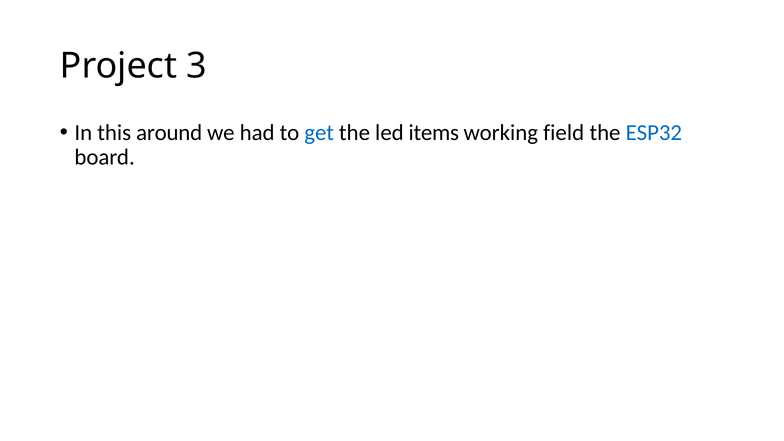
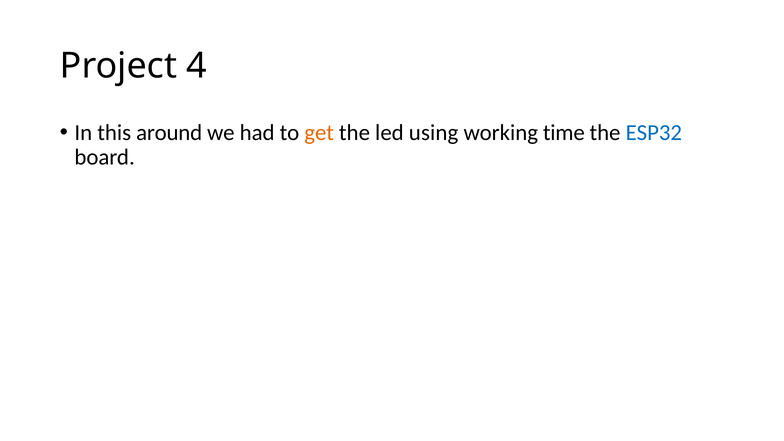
3: 3 -> 4 (197, 66)
get colour: blue -> orange (319, 133)
items: items -> using (434, 133)
field: field -> time (564, 133)
